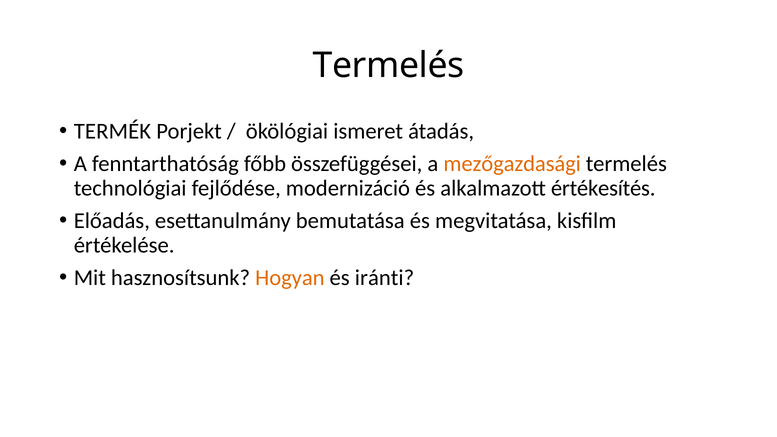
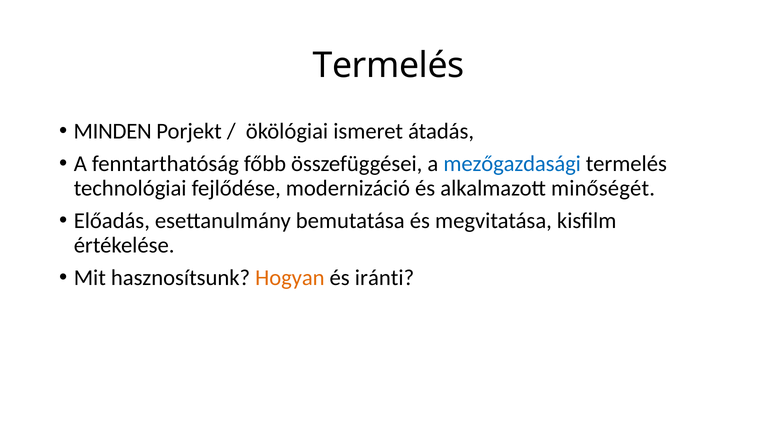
TERMÉK: TERMÉK -> MINDEN (113, 131)
mezőgazdasági colour: orange -> blue (512, 164)
értékesítés: értékesítés -> minőségét (603, 188)
